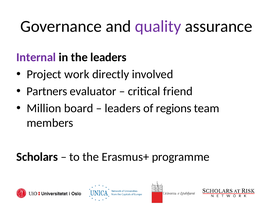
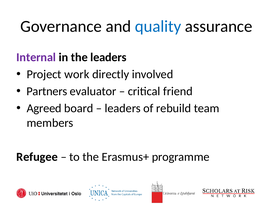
quality colour: purple -> blue (158, 26)
Million: Million -> Agreed (44, 108)
regions: regions -> rebuild (174, 108)
Scholars: Scholars -> Refugee (37, 157)
